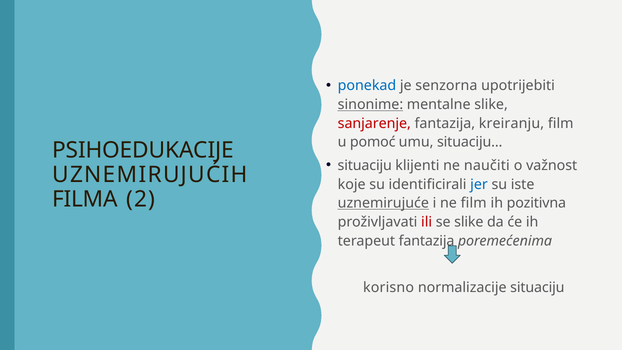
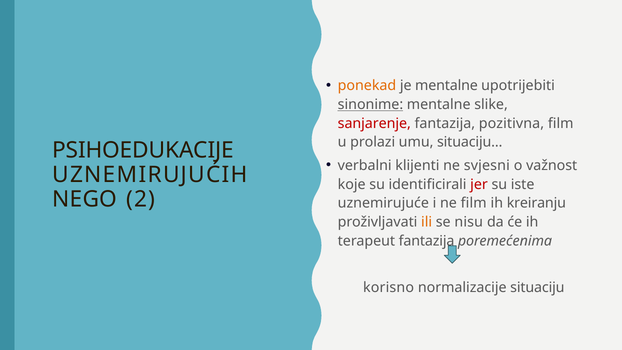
ponekad colour: blue -> orange (367, 86)
je senzorna: senzorna -> mentalne (446, 86)
kreiranju: kreiranju -> pozitivna (511, 123)
pomoć: pomoć -> prolazi (373, 142)
situaciju: situaciju -> verbalni (365, 165)
naučiti: naučiti -> svjesni (487, 165)
jer colour: blue -> red (479, 184)
FILMA: FILMA -> NEGO (85, 199)
uznemirujuće underline: present -> none (383, 203)
pozitivna: pozitivna -> kreiranju (536, 203)
ili colour: red -> orange (427, 222)
se slike: slike -> nisu (469, 222)
